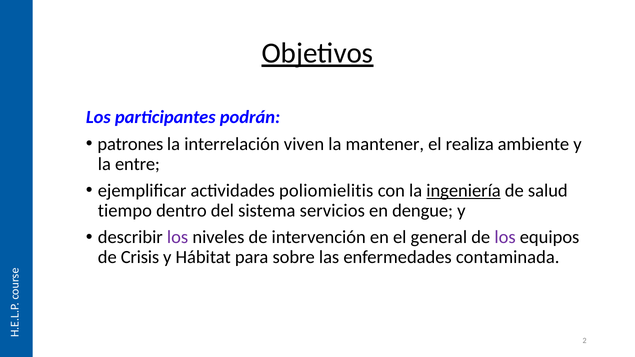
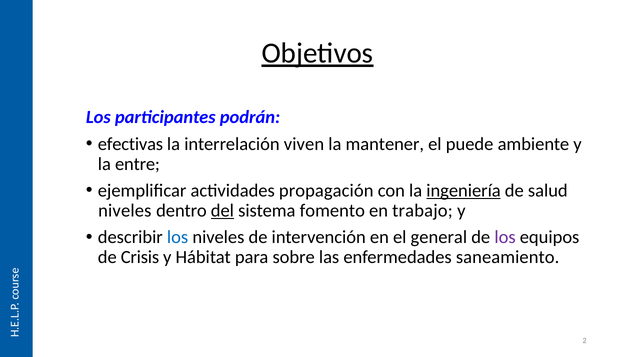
patrones: patrones -> efectivas (130, 144)
realiza: realiza -> puede (470, 144)
poliomielitis: poliomielitis -> propagación (326, 191)
tiempo: tiempo -> niveles (125, 211)
del underline: none -> present (222, 211)
servicios: servicios -> fomento (332, 211)
dengue: dengue -> trabajo (422, 211)
los colour: purple -> blue (178, 237)
contaminada: contaminada -> saneamiento (508, 257)
